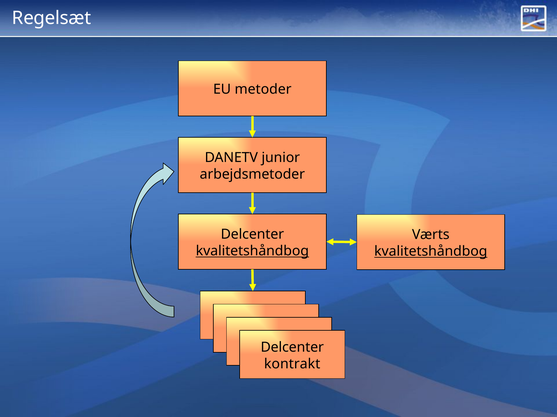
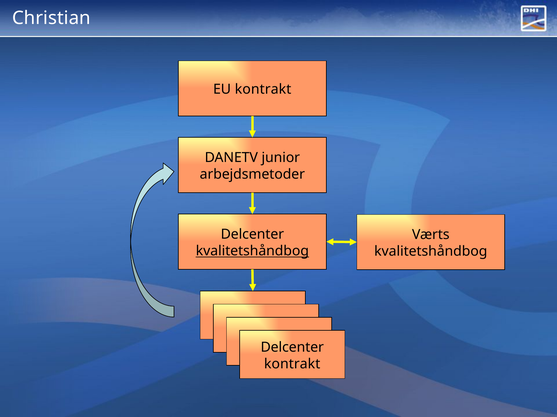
Regelsæt: Regelsæt -> Christian (51, 18)
EU metoder: metoder -> kontrakt (263, 90)
kvalitetshåndbog underline: present -> none (431, 252)
